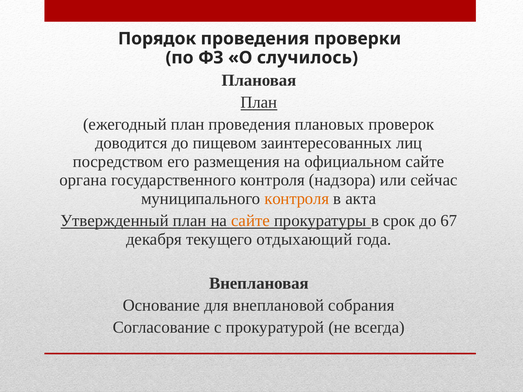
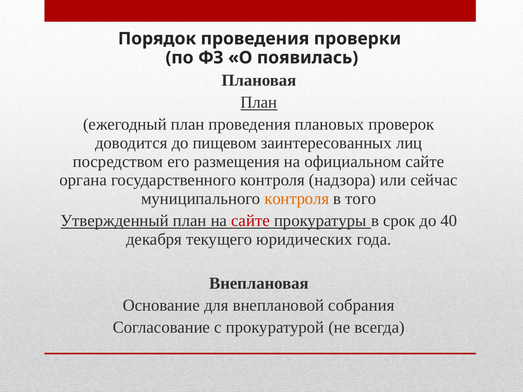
случилось: случилось -> появилась (308, 58)
акта: акта -> того (361, 199)
сайте colour: orange -> red (251, 221)
67: 67 -> 40 (449, 221)
отдыхающий: отдыхающий -> юридических (304, 239)
